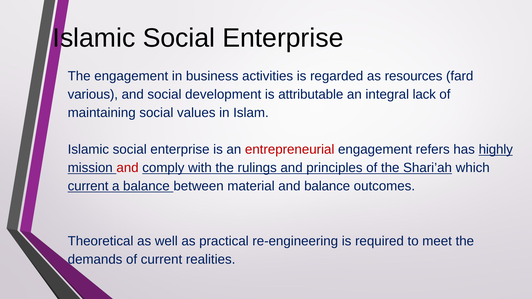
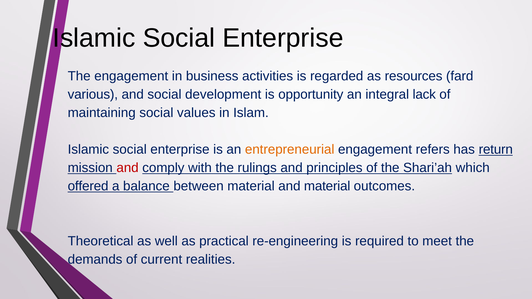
attributable: attributable -> opportunity (311, 94)
entrepreneurial colour: red -> orange (290, 150)
highly: highly -> return (496, 150)
current: current -> offered (88, 186)
and balance: balance -> material (327, 186)
